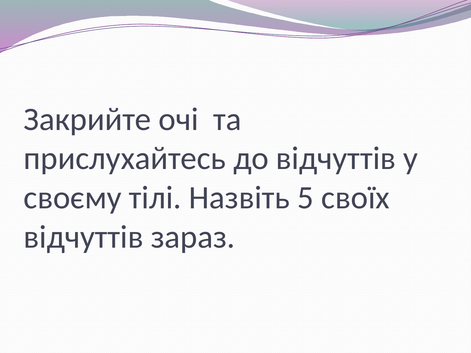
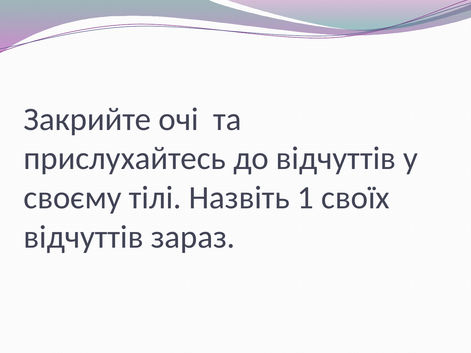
5: 5 -> 1 (306, 198)
